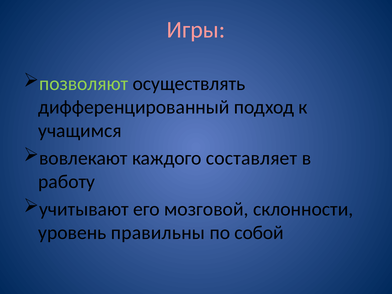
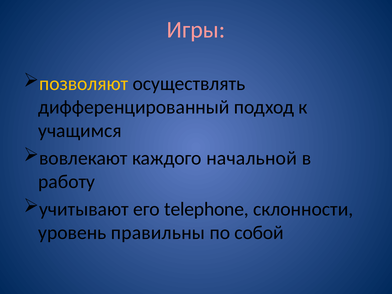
позволяют colour: light green -> yellow (84, 84)
составляет: составляет -> начальной (252, 158)
мозговой: мозговой -> telephone (206, 209)
